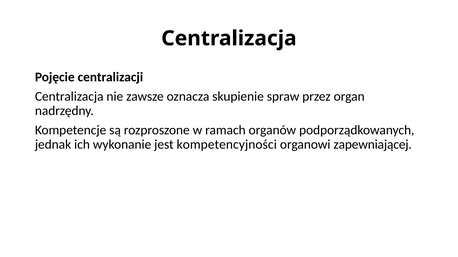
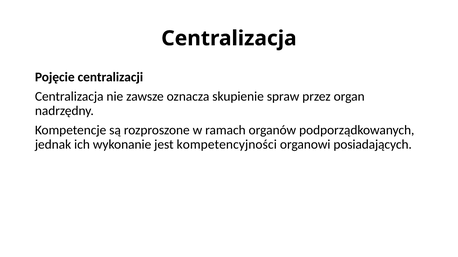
zapewniającej: zapewniającej -> posiadających (373, 145)
